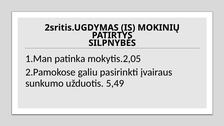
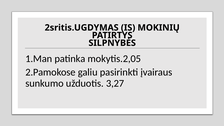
5,49: 5,49 -> 3,27 (115, 83)
